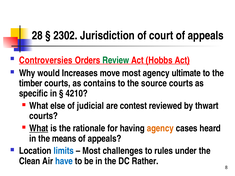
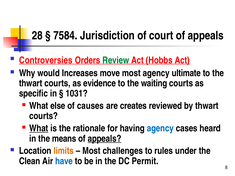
2302: 2302 -> 7584 (65, 36)
timber: timber -> thwart (31, 83)
contains: contains -> evidence (100, 83)
source: source -> waiting (154, 83)
4210: 4210 -> 1031 (77, 94)
judicial: judicial -> causes (90, 106)
contest: contest -> creates (133, 106)
agency colour: orange -> blue (160, 129)
appeals underline: none -> present (105, 139)
limits colour: blue -> orange (64, 151)
Rather: Rather -> Permit (145, 161)
